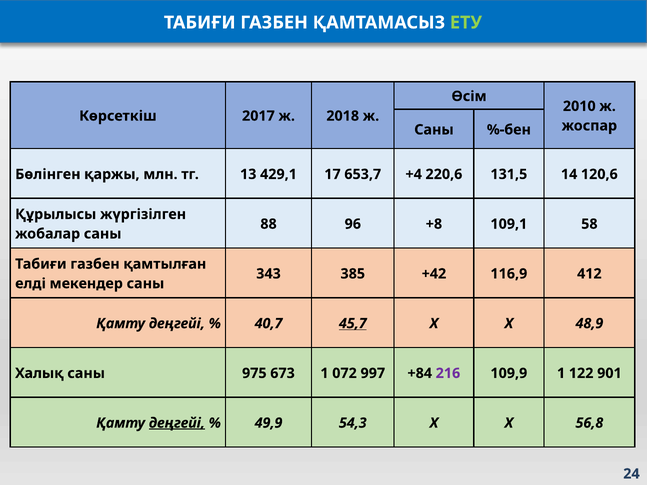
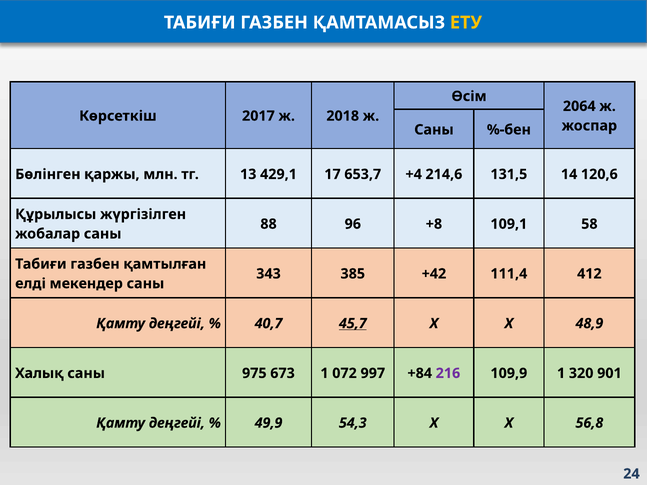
ЕТУ colour: light green -> yellow (466, 23)
2010: 2010 -> 2064 (579, 106)
220,6: 220,6 -> 214,6 (444, 174)
116,9: 116,9 -> 111,4 (509, 274)
122: 122 -> 320 (581, 373)
деңгейі underline: present -> none (177, 423)
